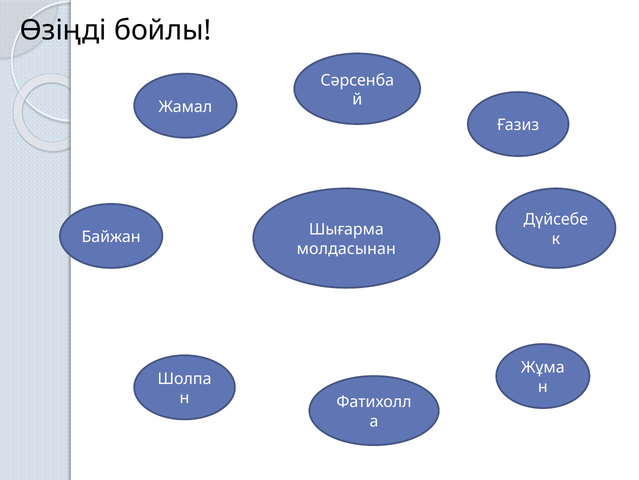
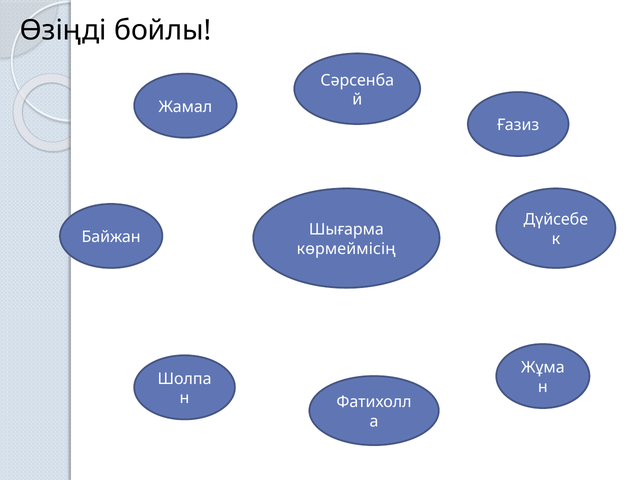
молдасынан: молдасынан -> көрмеймісің (346, 248)
